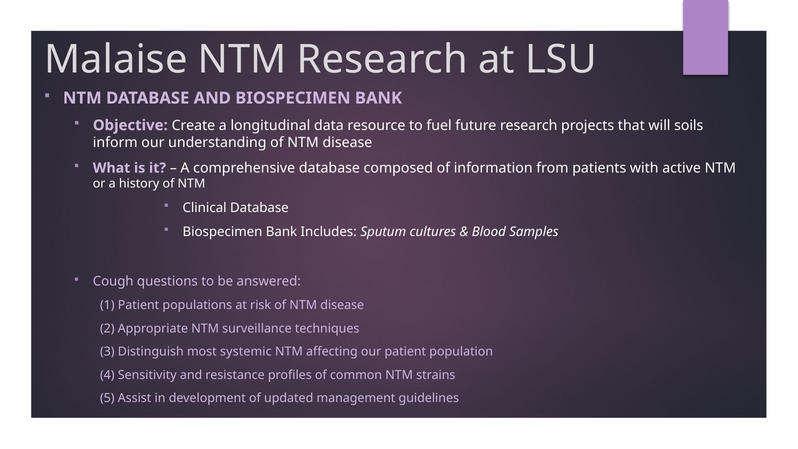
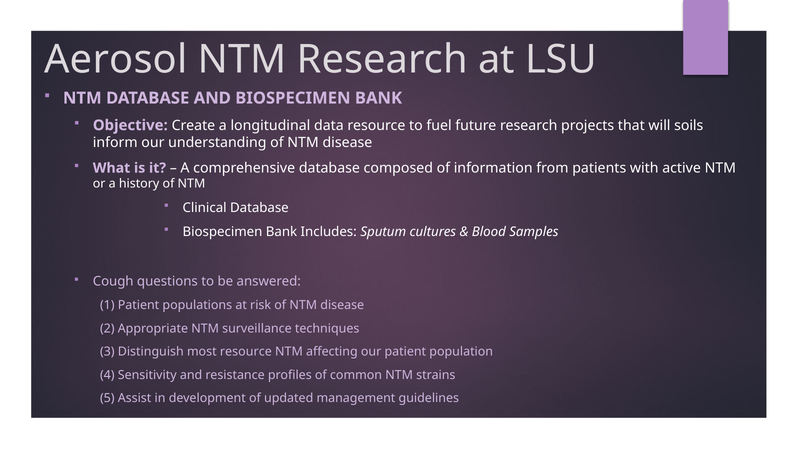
Malaise: Malaise -> Aerosol (116, 60)
most systemic: systemic -> resource (246, 352)
